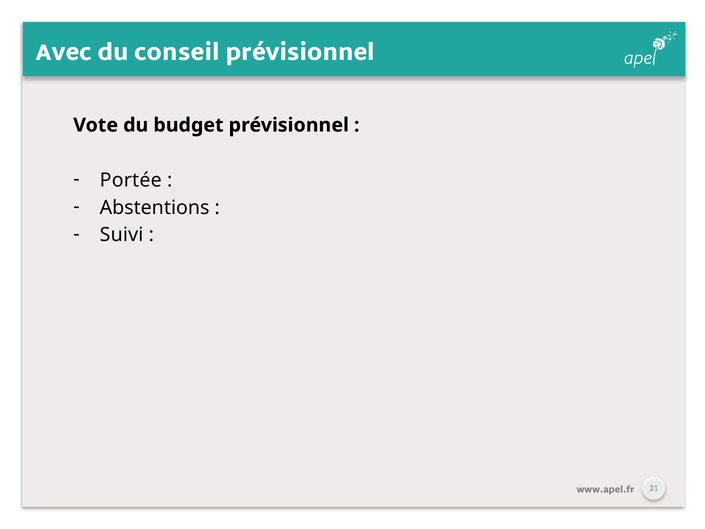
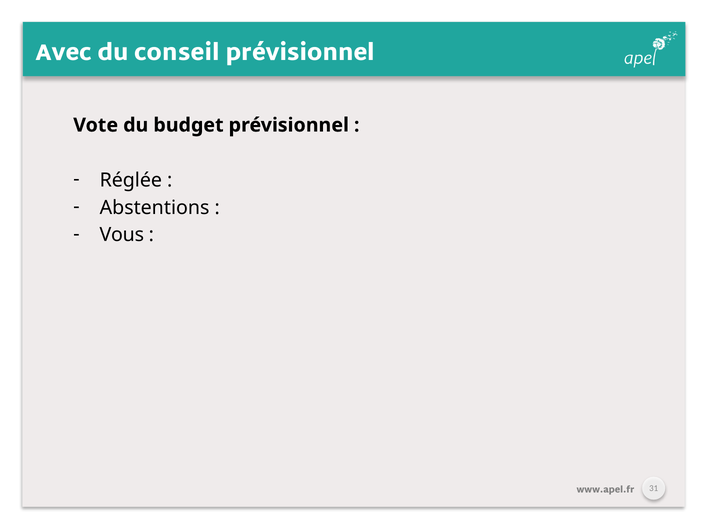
Portée: Portée -> Réglée (131, 180)
Suivi: Suivi -> Vous (122, 235)
